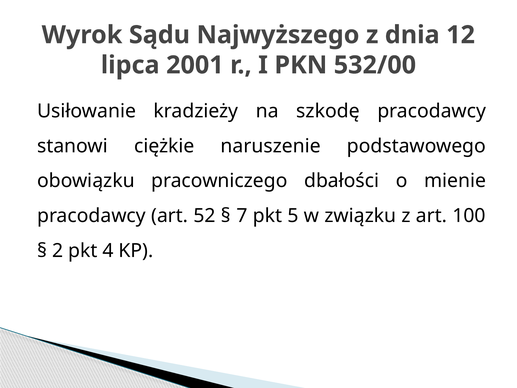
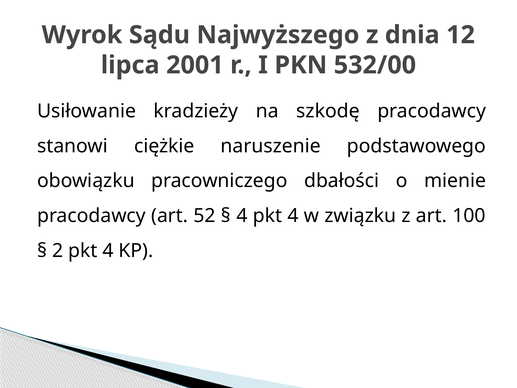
7: 7 -> 4 (242, 216)
5: 5 -> 4 (293, 216)
